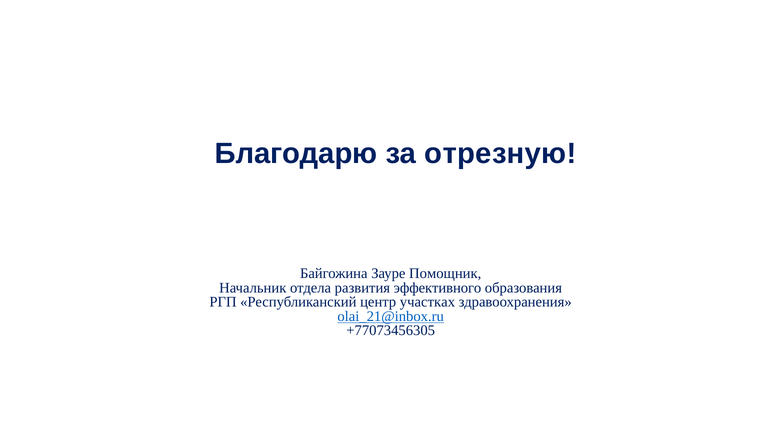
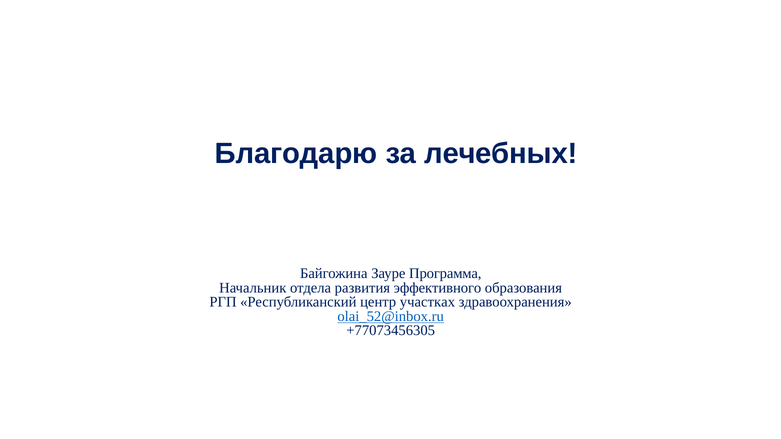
отрезную: отрезную -> лечебных (501, 154)
Помощник: Помощник -> Программа (445, 274)
olai_21@inbox.ru: olai_21@inbox.ru -> olai_52@inbox.ru (391, 316)
